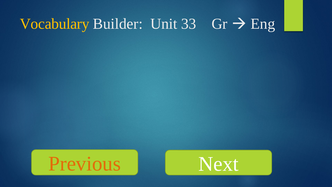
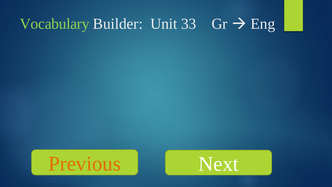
Vocabulary colour: yellow -> light green (55, 24)
